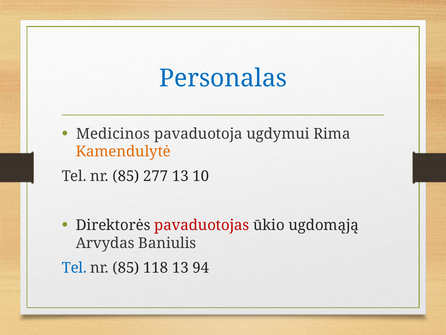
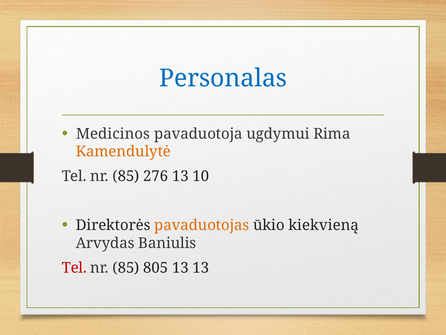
277: 277 -> 276 (156, 176)
pavaduotojas colour: red -> orange (202, 225)
ugdomąją: ugdomąją -> kiekvieną (324, 225)
Tel colour: blue -> red (74, 267)
118: 118 -> 805 (156, 267)
13 94: 94 -> 13 (201, 267)
